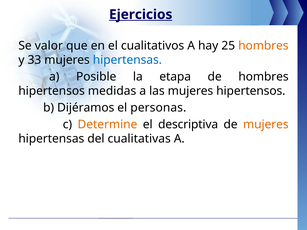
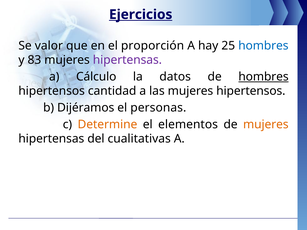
cualitativos: cualitativos -> proporción (153, 46)
hombres colour: orange -> blue (263, 46)
33: 33 -> 83 (34, 60)
hipertensas colour: blue -> purple (127, 60)
Posible: Posible -> Cálculo (96, 77)
etapa: etapa -> datos (175, 77)
hombres underline: none -> present (263, 77)
medidas: medidas -> cantidad (112, 91)
descriptiva: descriptiva -> elementos (188, 125)
